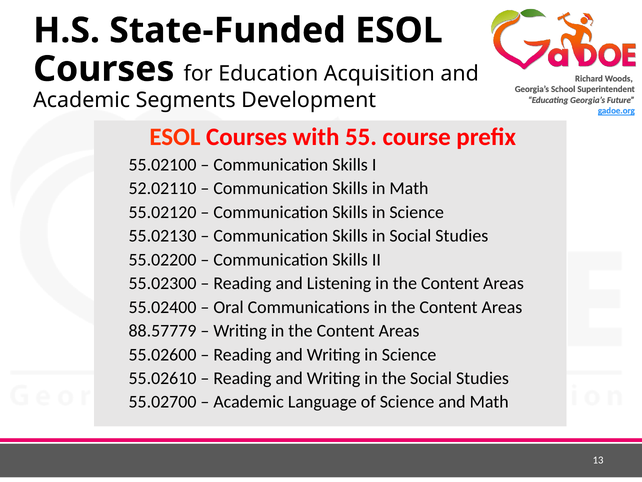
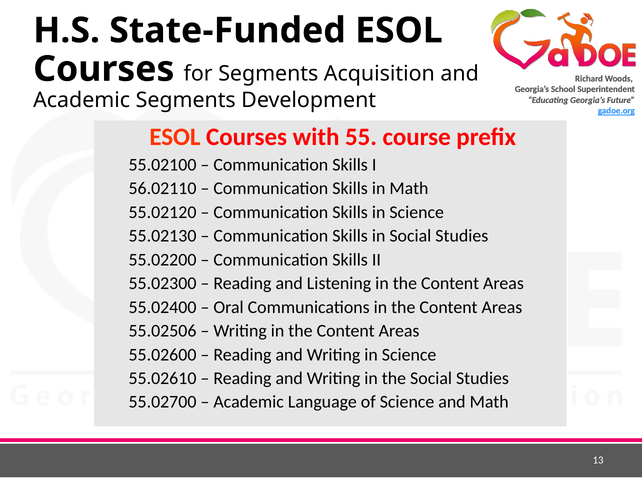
for Education: Education -> Segments (268, 74)
52.02110: 52.02110 -> 56.02110 (162, 188)
88.57779: 88.57779 -> 55.02506 (162, 331)
